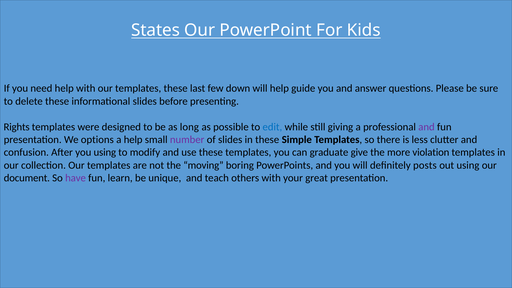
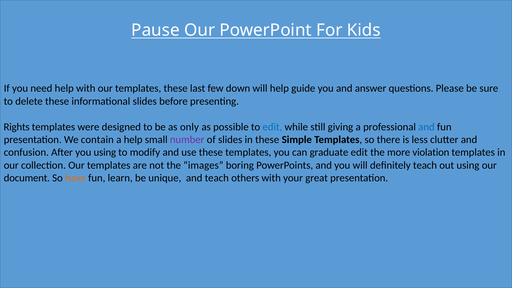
States: States -> Pause (156, 30)
long: long -> only (189, 127)
and colour: purple -> blue (426, 127)
options: options -> contain (97, 140)
graduate give: give -> edit (359, 152)
moving: moving -> images (203, 165)
definitely posts: posts -> teach (425, 165)
have colour: purple -> orange (76, 178)
